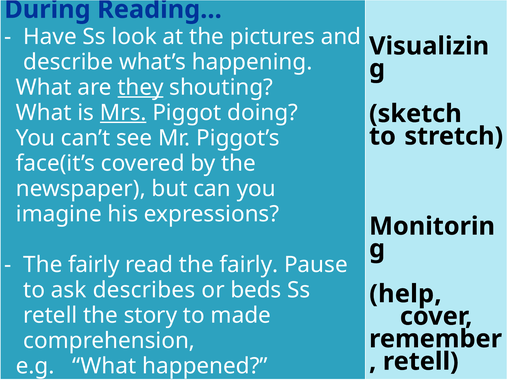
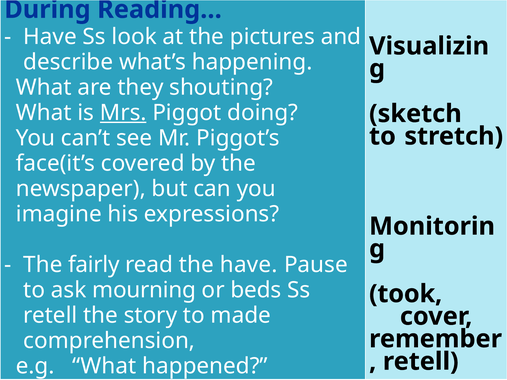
they underline: present -> none (141, 87)
read the fairly: fairly -> have (249, 265)
describes: describes -> mourning (144, 290)
help: help -> took (406, 294)
